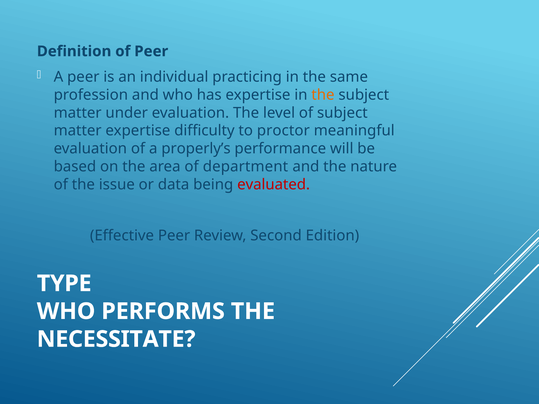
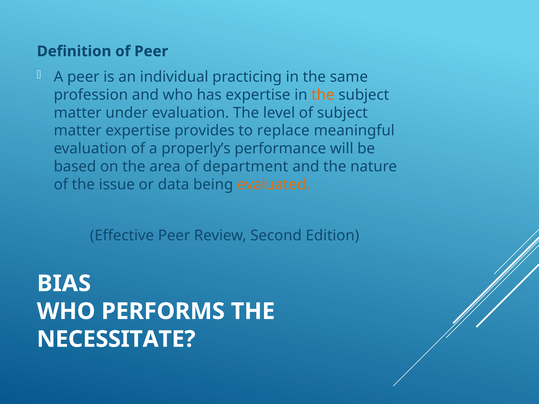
difficulty: difficulty -> provides (204, 131)
proctor: proctor -> replace (283, 131)
evaluated colour: red -> orange (274, 185)
TYPE: TYPE -> BIAS (64, 284)
